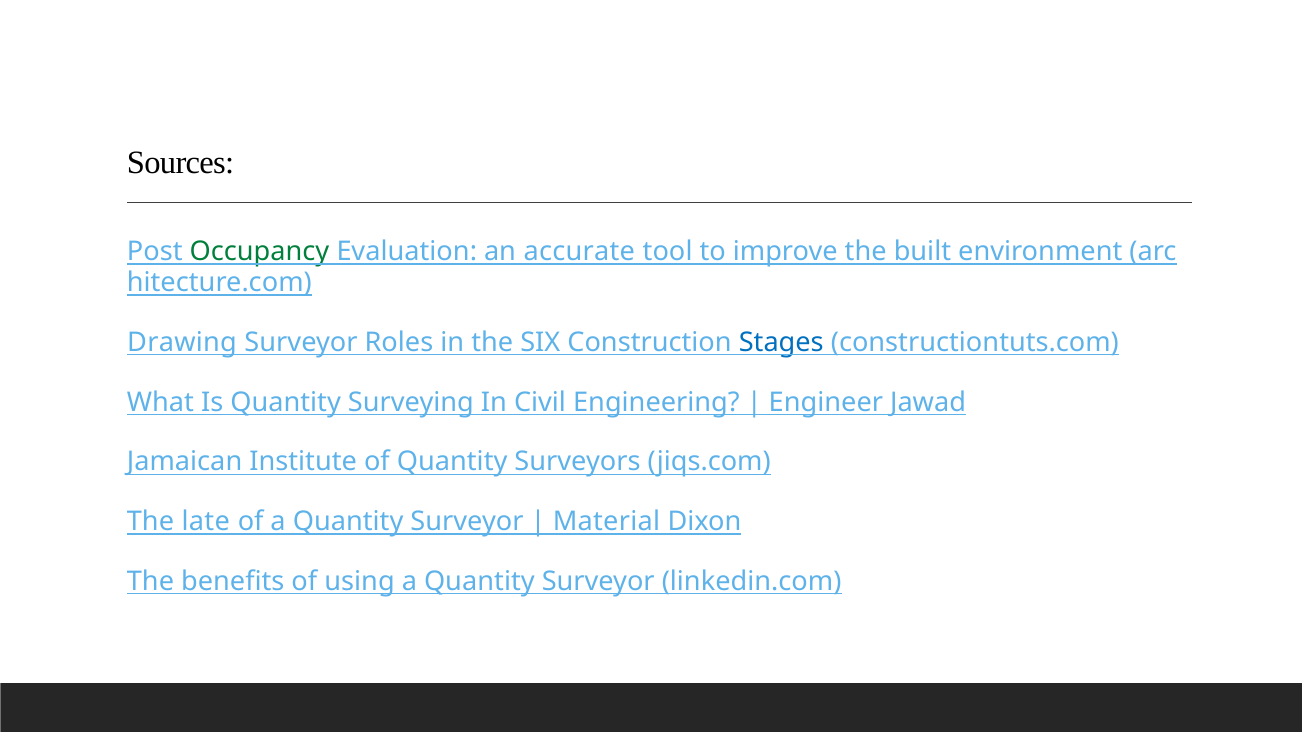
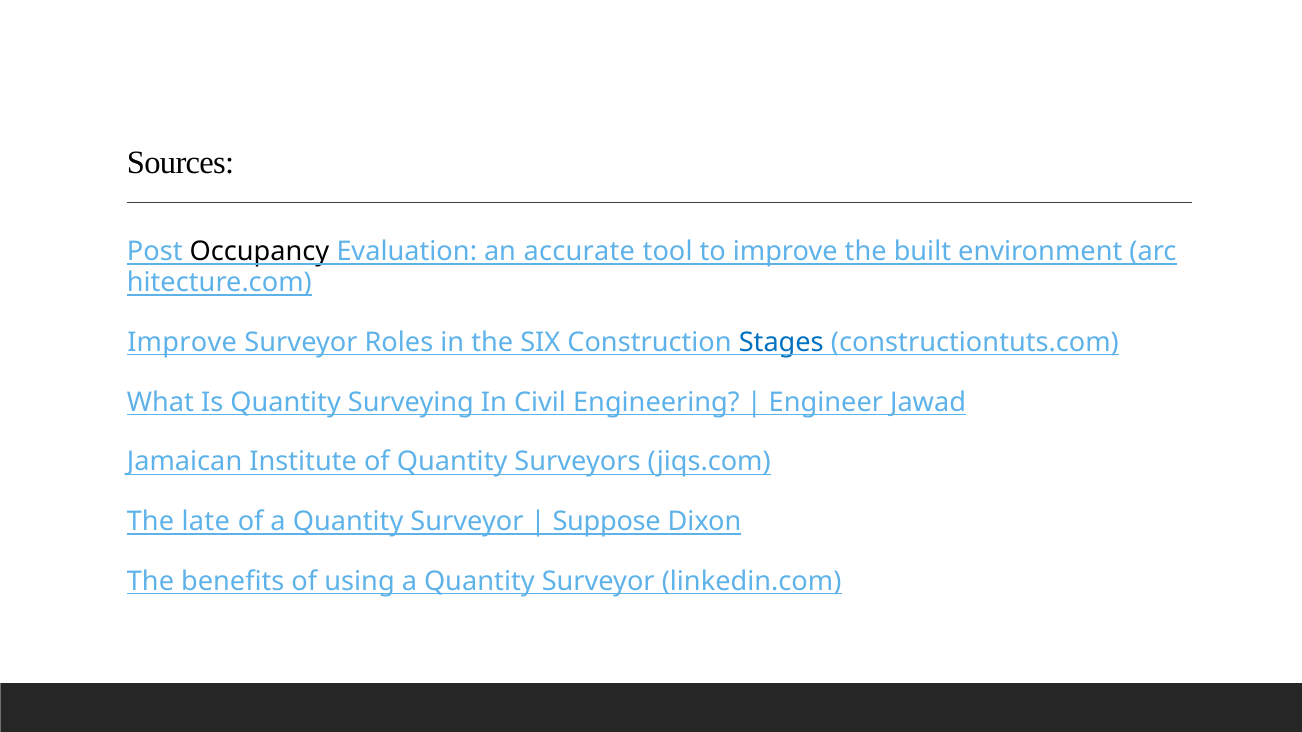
Occupancy colour: green -> black (259, 252)
Drawing: Drawing -> Improve (182, 343)
Material: Material -> Suppose (607, 522)
